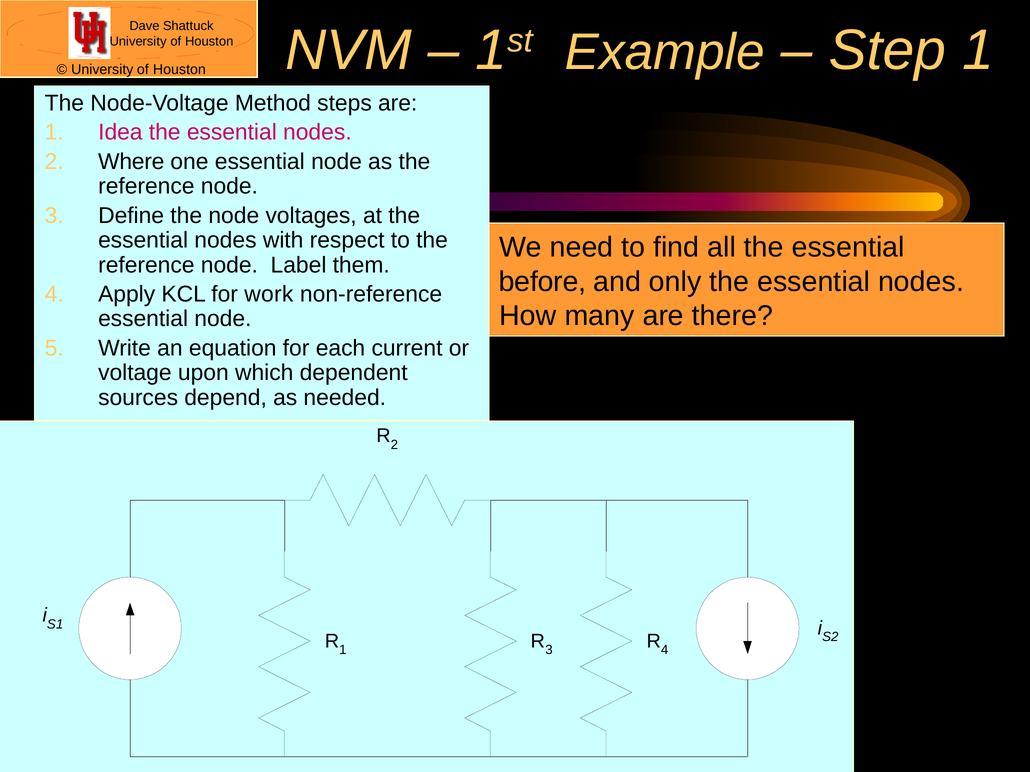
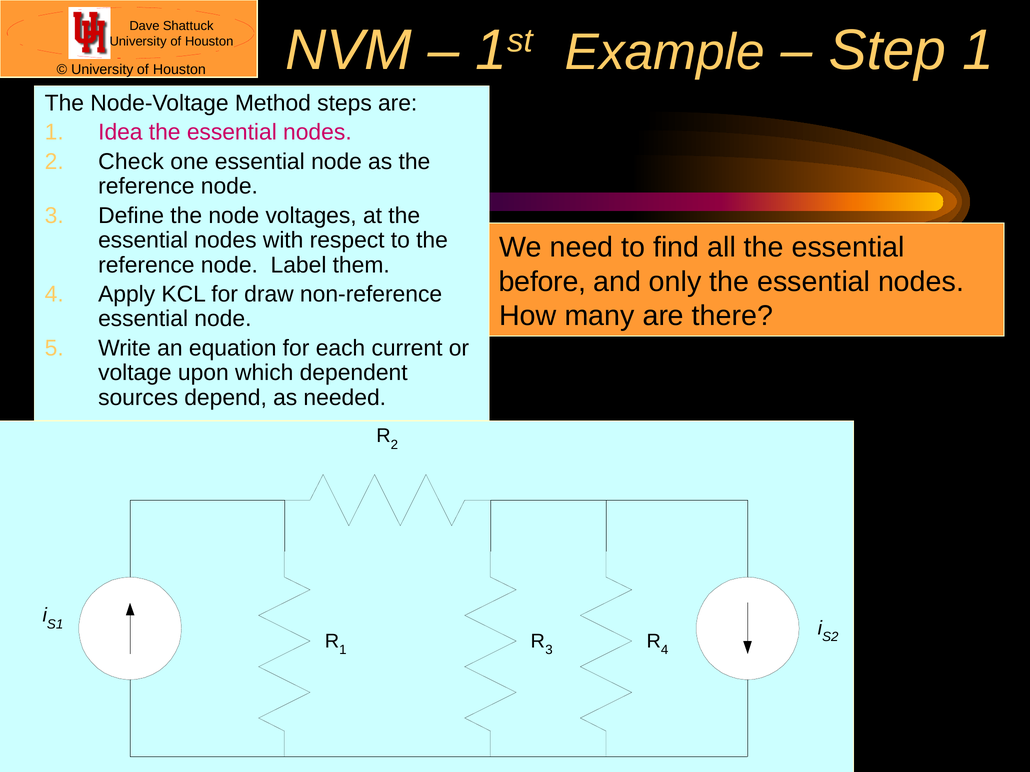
Where: Where -> Check (131, 162)
work: work -> draw (269, 294)
